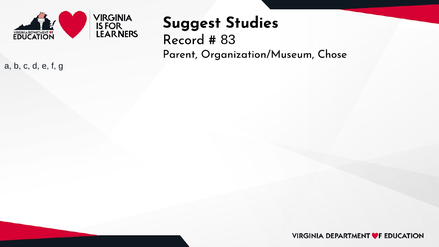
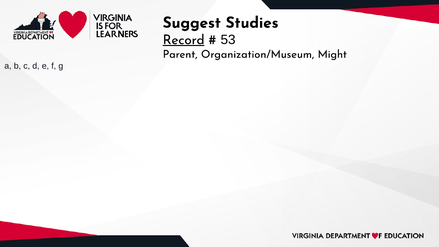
Record underline: none -> present (184, 40)
83: 83 -> 53 (228, 40)
Chose: Chose -> Might (332, 54)
